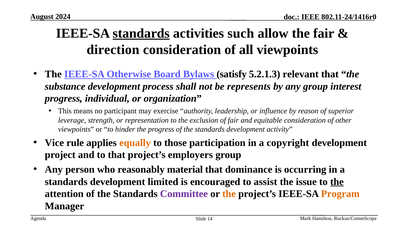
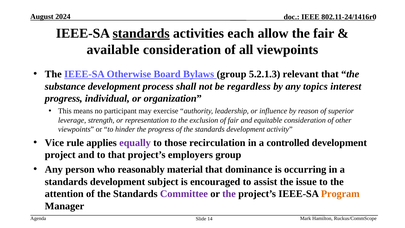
such: such -> each (241, 33)
direction: direction -> available (113, 50)
Bylaws satisfy: satisfy -> group (232, 74)
represents: represents -> regardless (249, 86)
any group: group -> topics (315, 86)
equally colour: orange -> purple (135, 143)
participation: participation -> recirculation (217, 143)
copyright: copyright -> controlled (288, 143)
limited: limited -> subject (163, 182)
the underline: present -> none (337, 182)
the colour: orange -> purple (229, 194)
